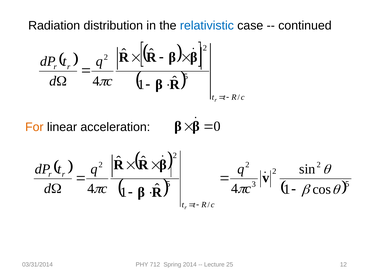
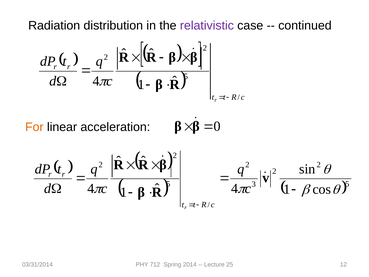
relativistic colour: blue -> purple (207, 25)
